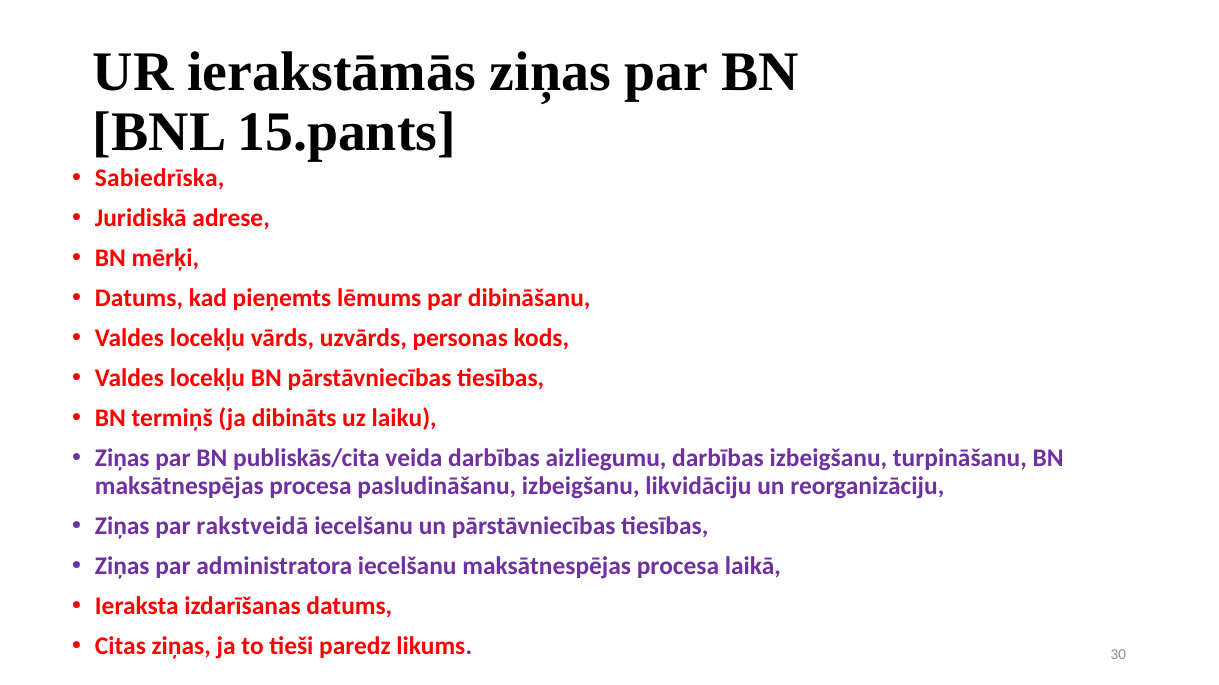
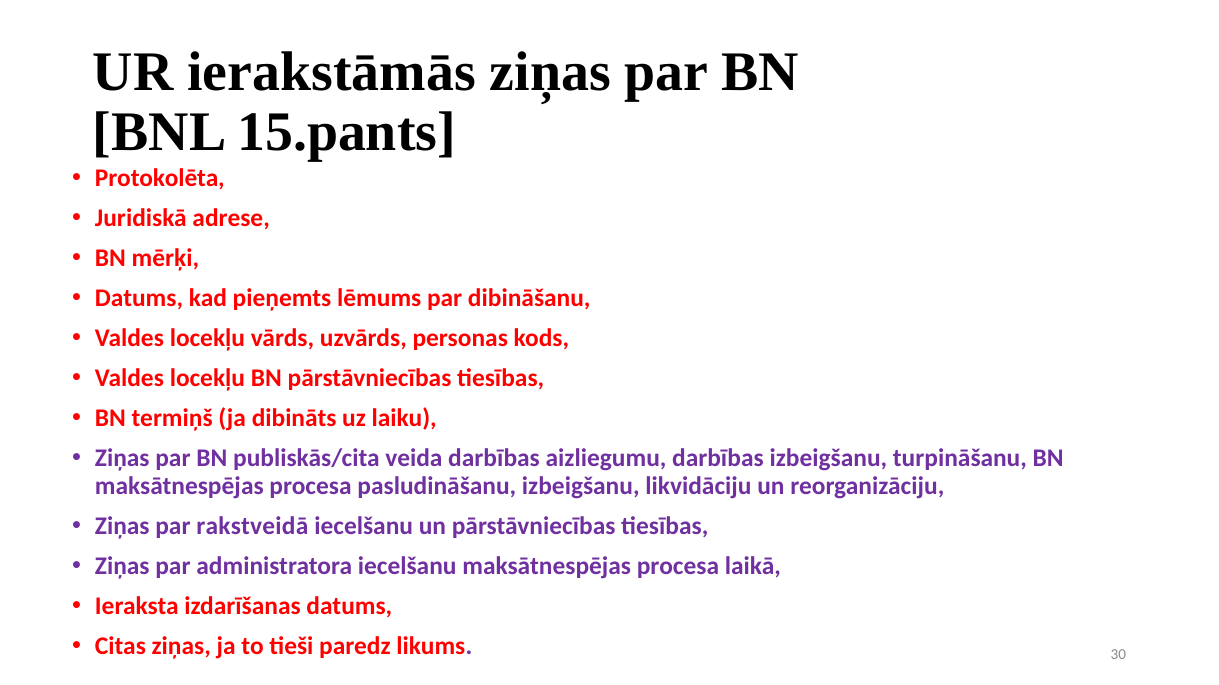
Sabiedrīska: Sabiedrīska -> Protokolēta (160, 178)
